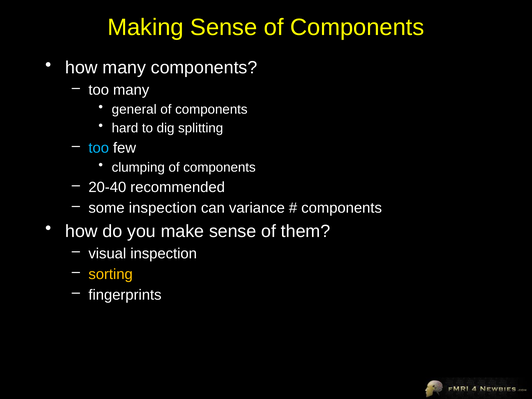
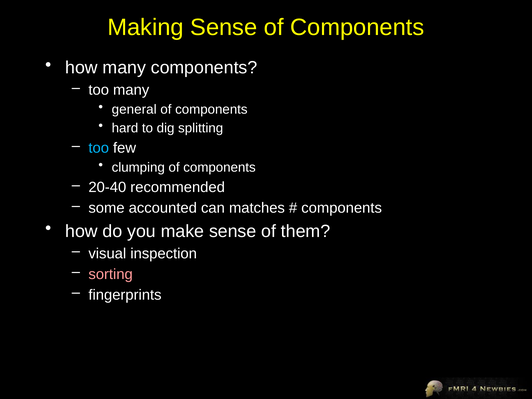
some inspection: inspection -> accounted (163, 208)
variance: variance -> matches (257, 208)
sorting colour: yellow -> pink (111, 274)
